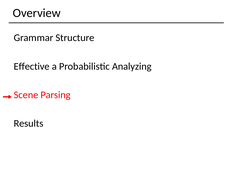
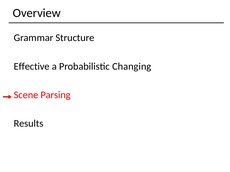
Analyzing: Analyzing -> Changing (132, 67)
